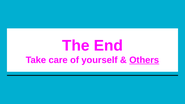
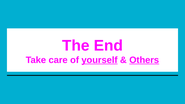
yourself underline: none -> present (100, 60)
